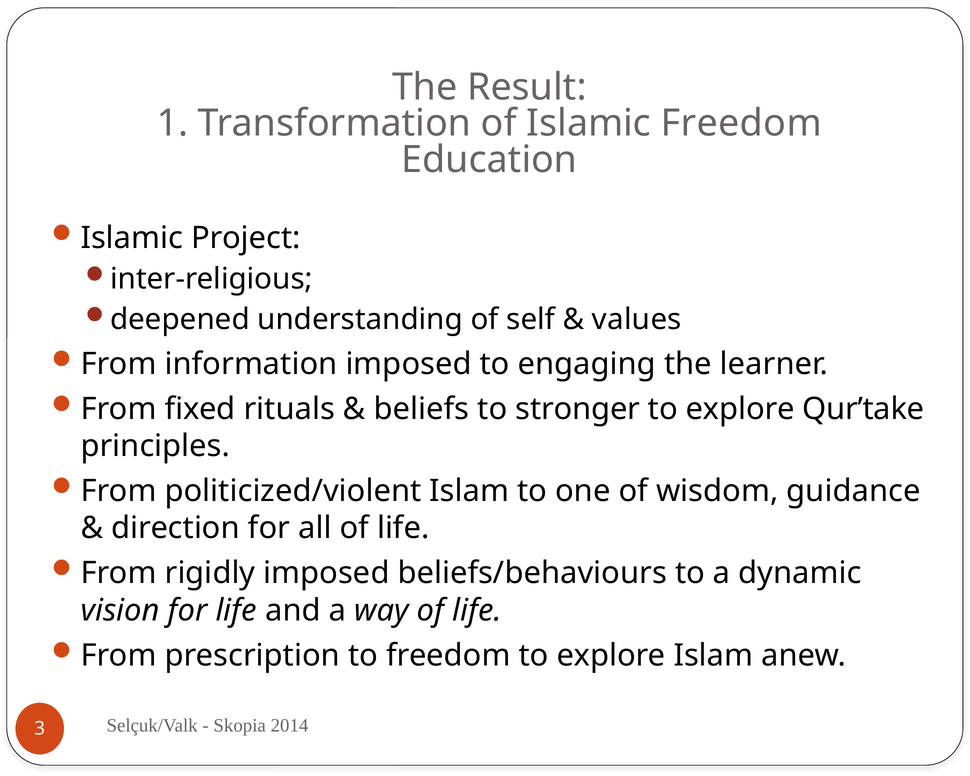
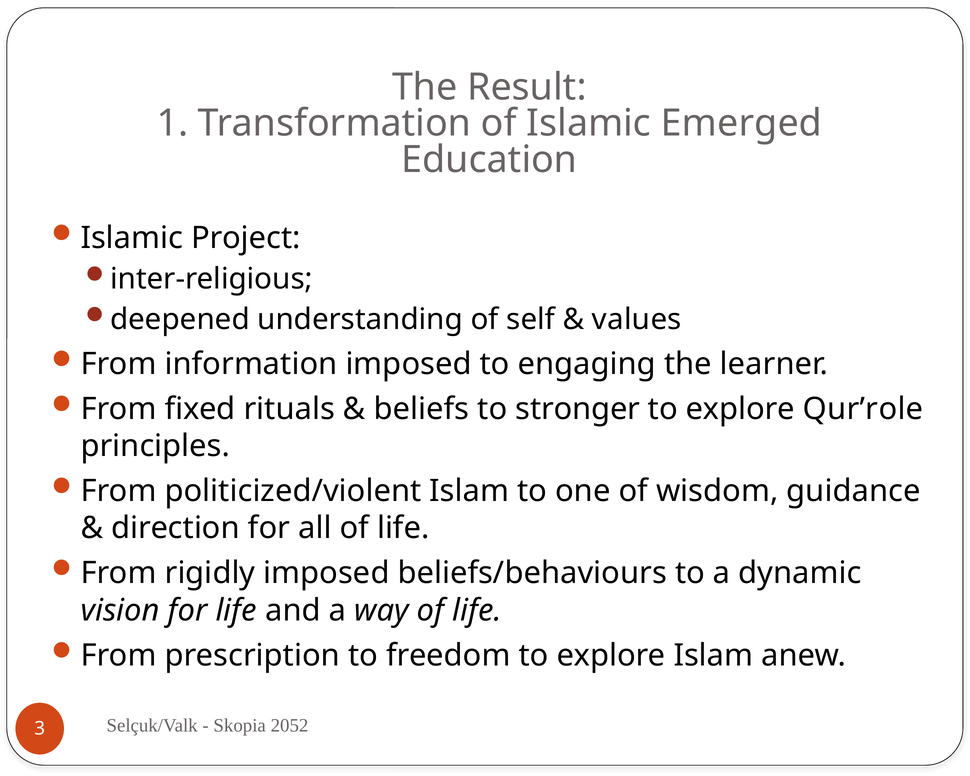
Islamic Freedom: Freedom -> Emerged (741, 123)
Qur’take: Qur’take -> Qur’role (863, 409)
2014: 2014 -> 2052 (290, 726)
